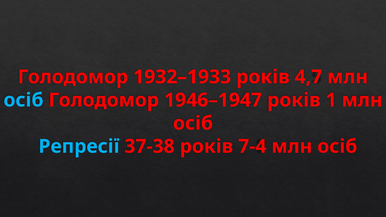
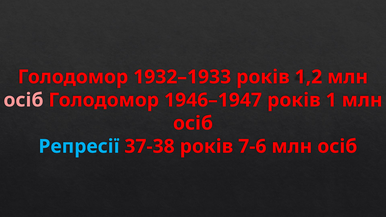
4,7: 4,7 -> 1,2 (308, 77)
осіб colour: light blue -> pink (23, 100)
7-4: 7-4 -> 7-6 (252, 146)
